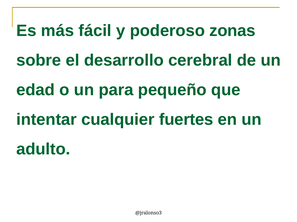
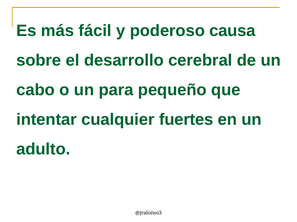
zonas: zonas -> causa (232, 31)
edad: edad -> cabo (36, 90)
